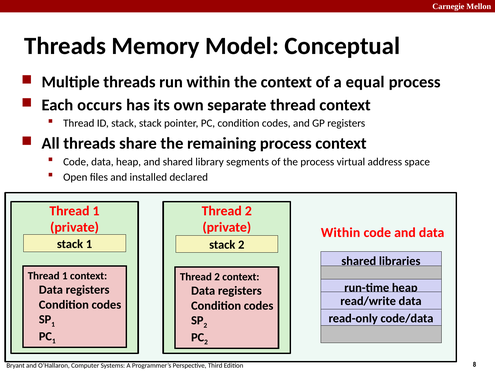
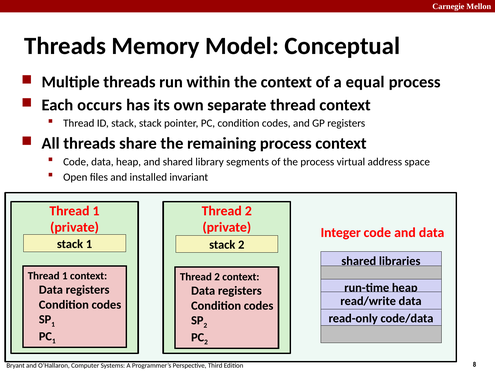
declared: declared -> invariant (189, 177)
private Within: Within -> Integer (341, 233)
